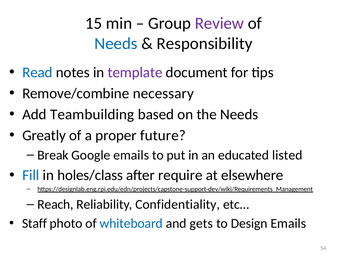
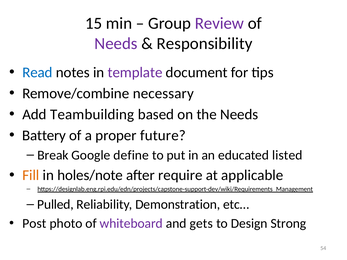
Needs colour: blue -> purple (116, 44)
Greatly: Greatly -> Battery (44, 136)
Google emails: emails -> define (131, 155)
Fill colour: blue -> orange (31, 175)
holes/class: holes/class -> holes/note (90, 175)
elsewhere: elsewhere -> applicable (252, 175)
Reach: Reach -> Pulled (56, 205)
Confidentiality: Confidentiality -> Demonstration (178, 205)
Staff: Staff -> Post (34, 224)
whiteboard colour: blue -> purple (131, 224)
Design Emails: Emails -> Strong (288, 224)
